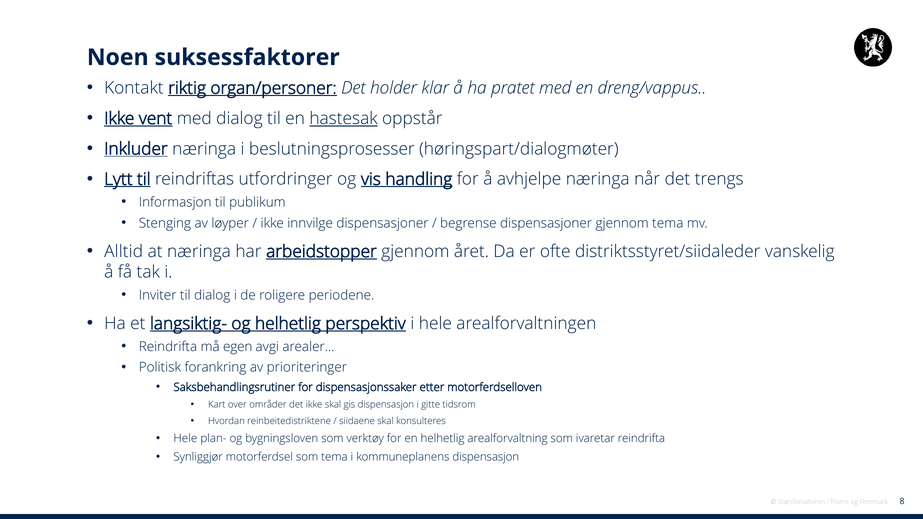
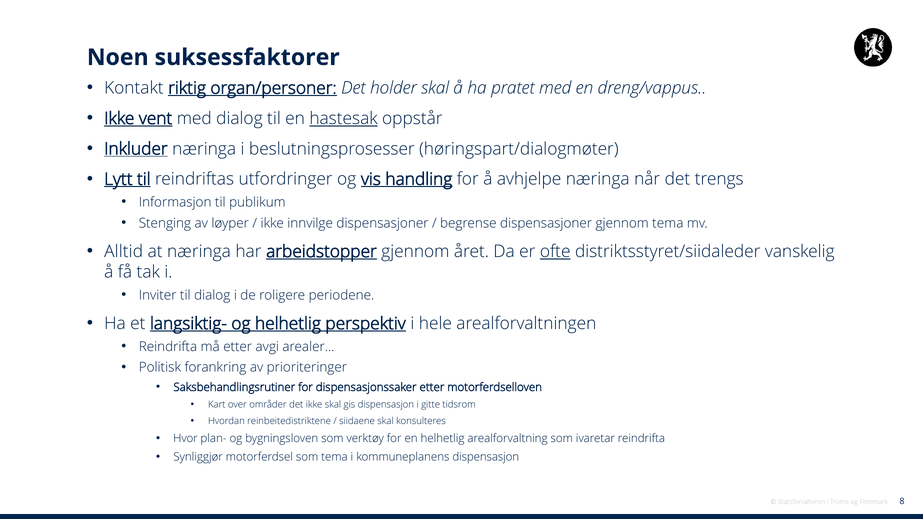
holder klar: klar -> skal (435, 88)
ofte underline: none -> present (555, 252)
må egen: egen -> etter (238, 347)
Hele: Hele -> Hvor (185, 439)
